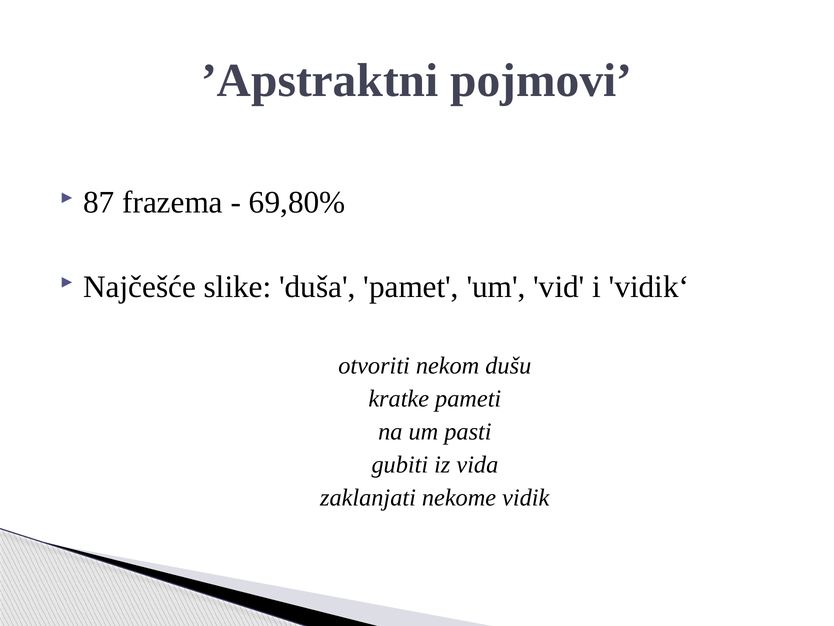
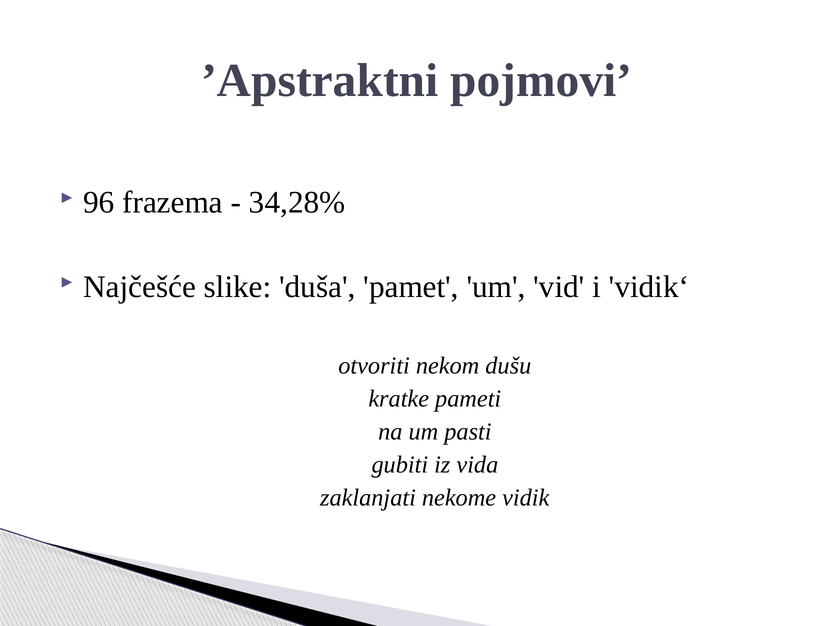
87: 87 -> 96 (99, 202)
69,80%: 69,80% -> 34,28% (297, 202)
